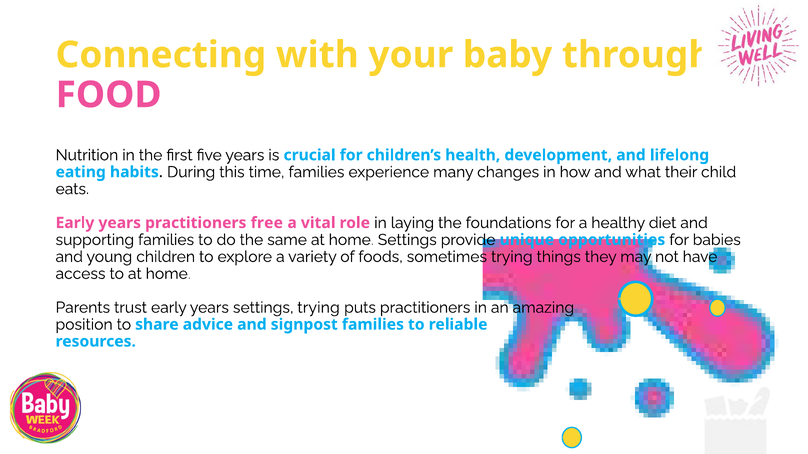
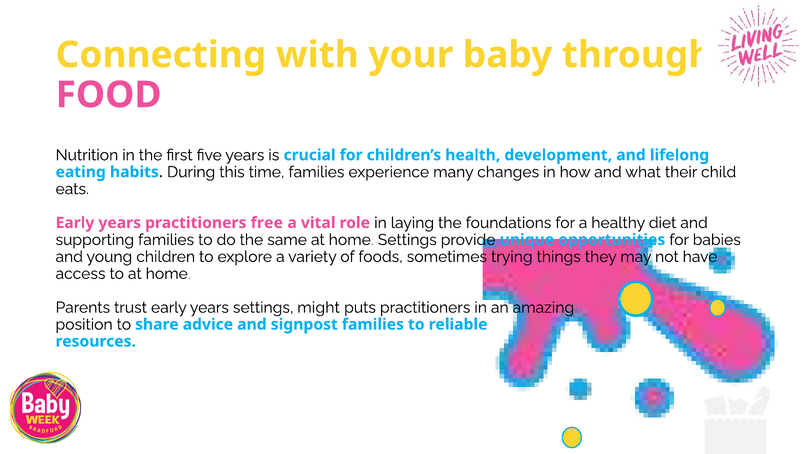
settings trying: trying -> might (319, 308)
